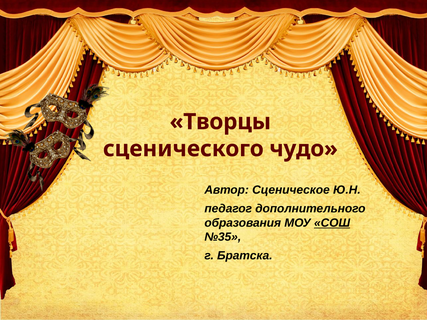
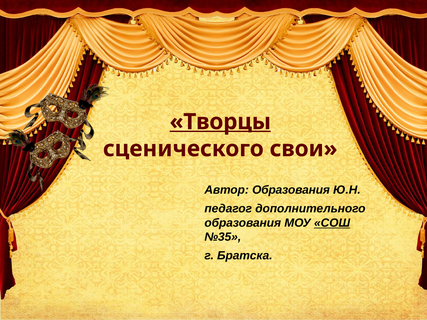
Творцы underline: none -> present (220, 122)
чудо: чудо -> свои (304, 149)
Автор Сценическое: Сценическое -> Образования (291, 190)
